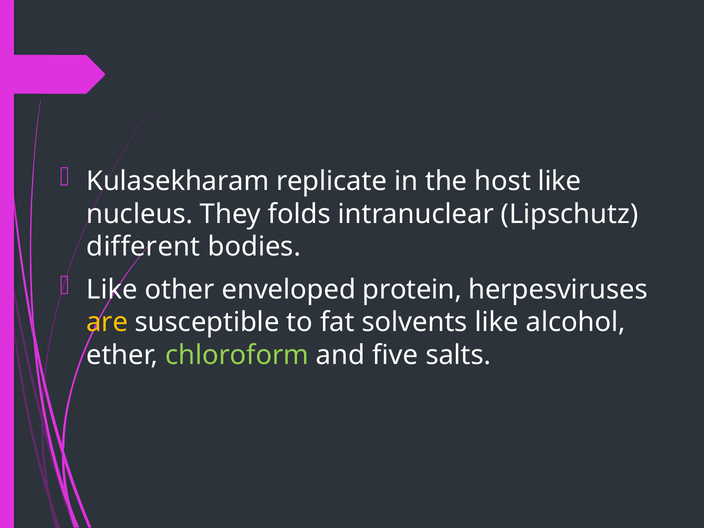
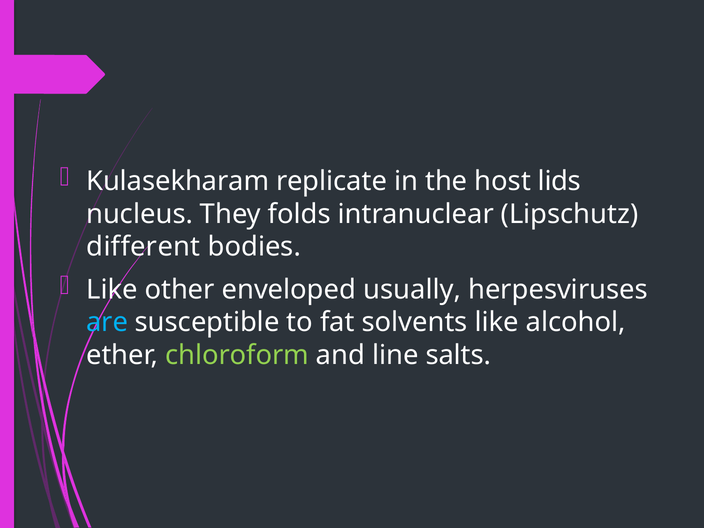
host like: like -> lids (559, 181)
protein: protein -> usually (412, 290)
are colour: yellow -> light blue (107, 322)
five: five -> line (395, 355)
